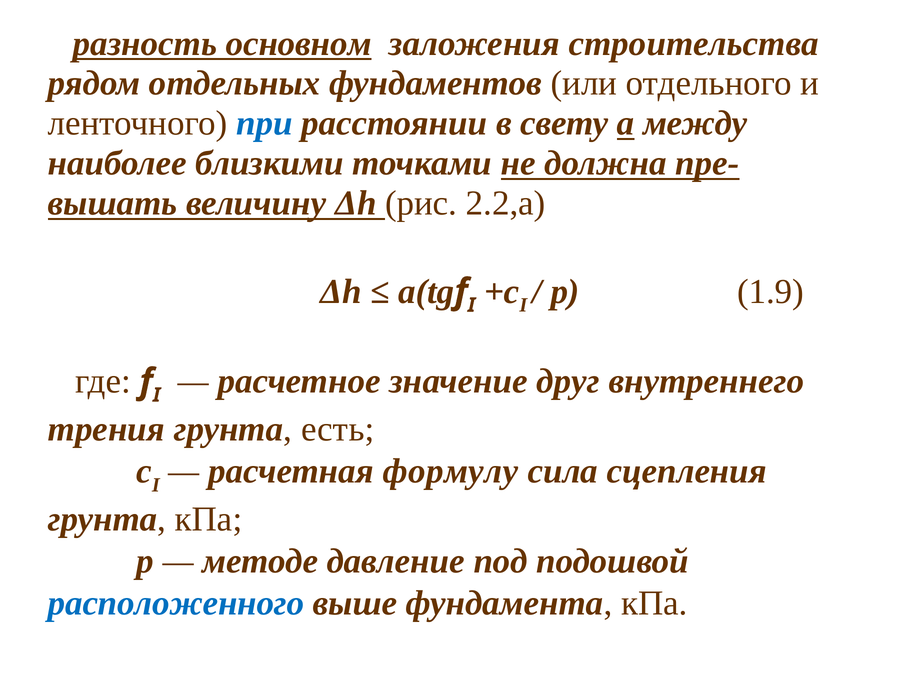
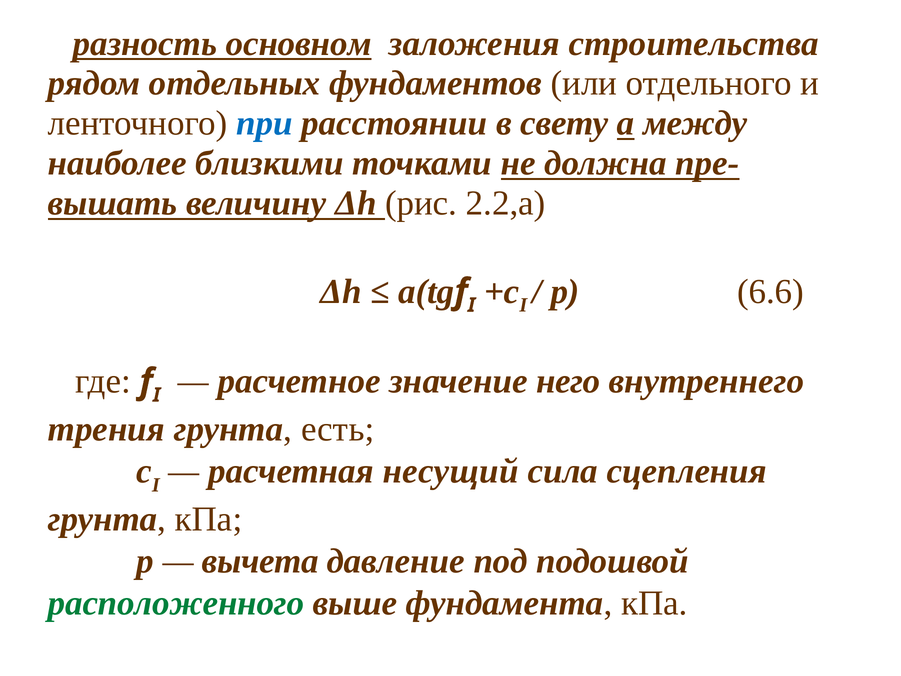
1.9: 1.9 -> 6.6 (771, 291)
друг: друг -> него (568, 381)
формулу: формулу -> несущий (451, 471)
методе: методе -> вычета (260, 561)
расположенного colour: blue -> green (176, 603)
